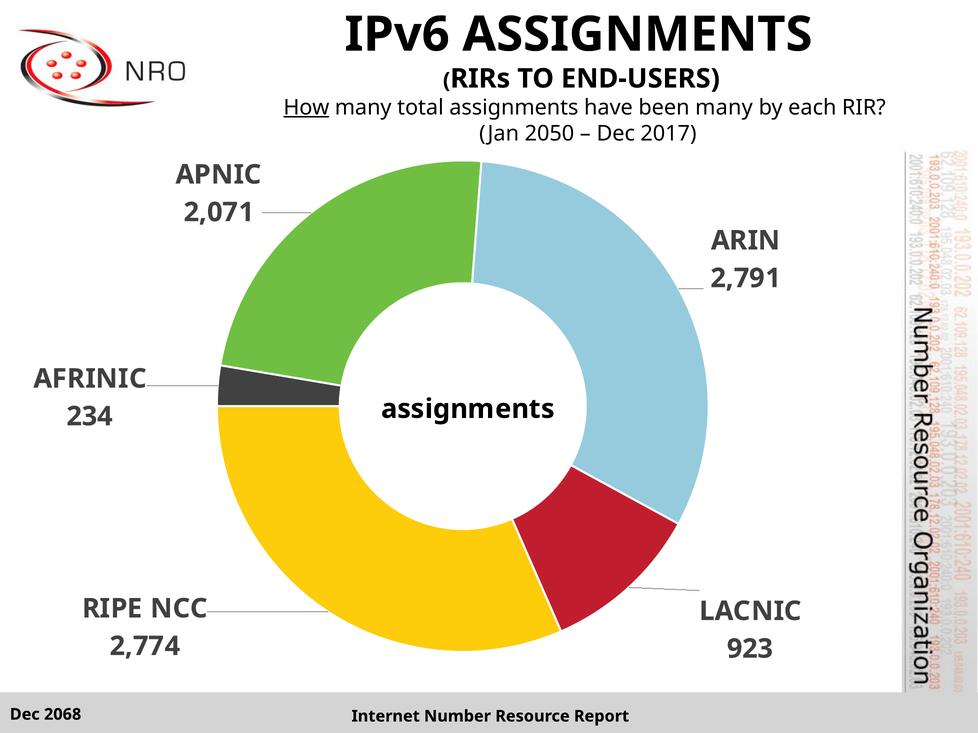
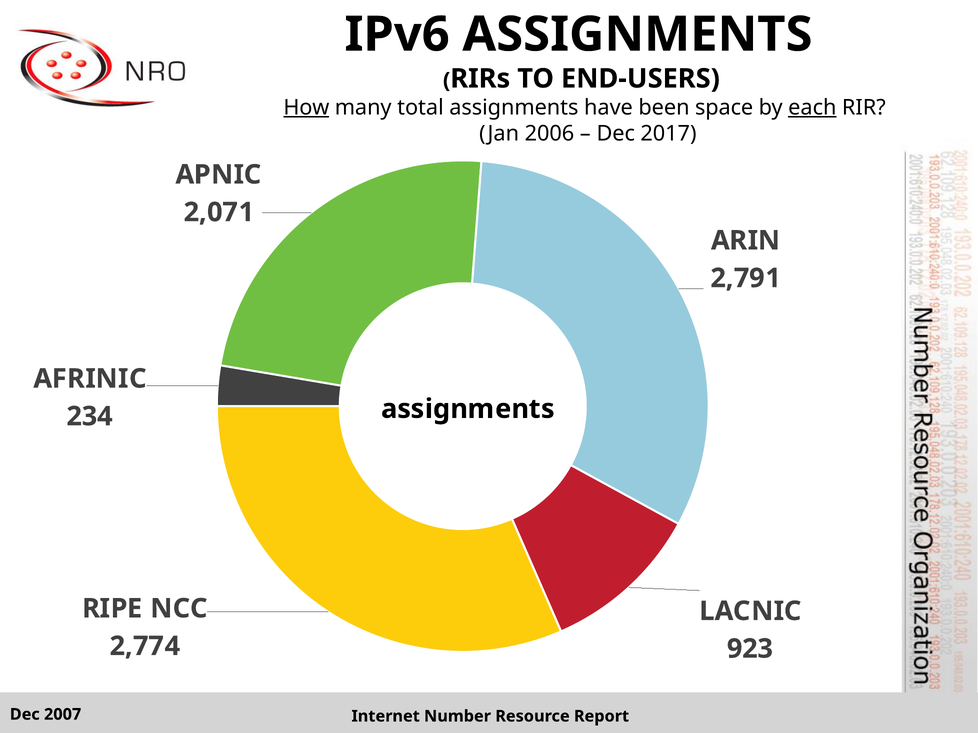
been many: many -> space (724, 108)
each underline: none -> present (812, 108)
2050: 2050 -> 2006 (549, 134)
2068: 2068 -> 2007 (63, 715)
